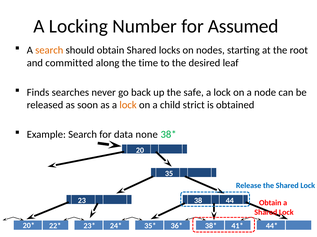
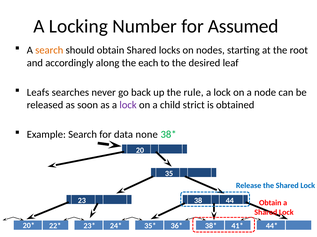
committed: committed -> accordingly (69, 63)
time: time -> each (148, 63)
Finds: Finds -> Leafs (38, 93)
safe: safe -> rule (194, 93)
lock colour: orange -> purple (128, 105)
